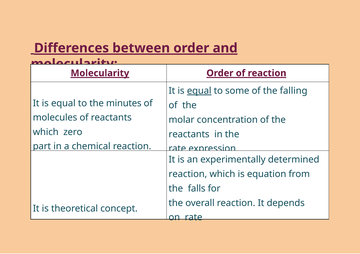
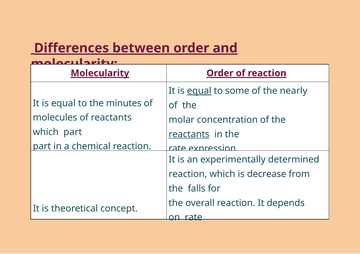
falling: falling -> nearly (294, 91)
which zero: zero -> part (73, 132)
reactants underline: none -> present (189, 134)
equation: equation -> decrease (267, 174)
